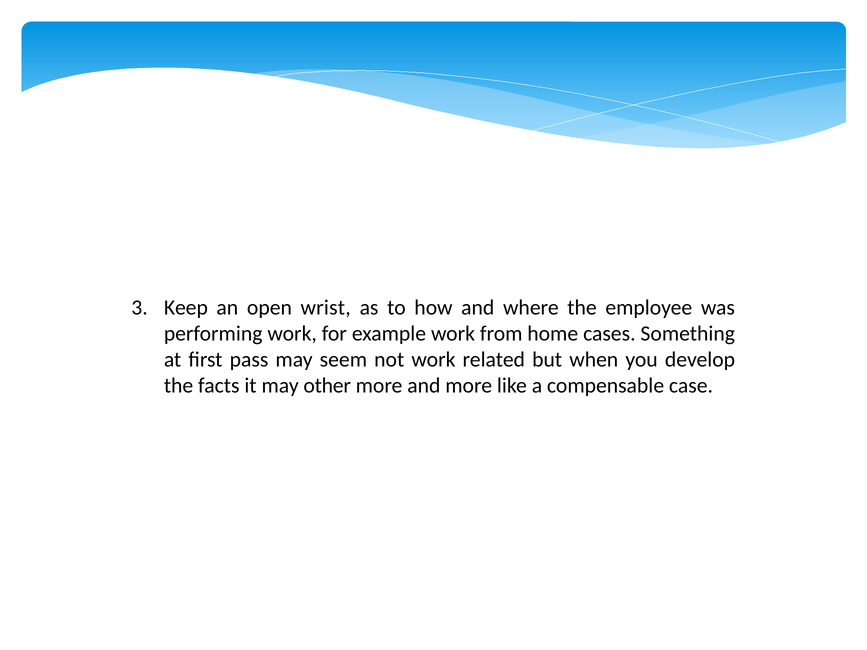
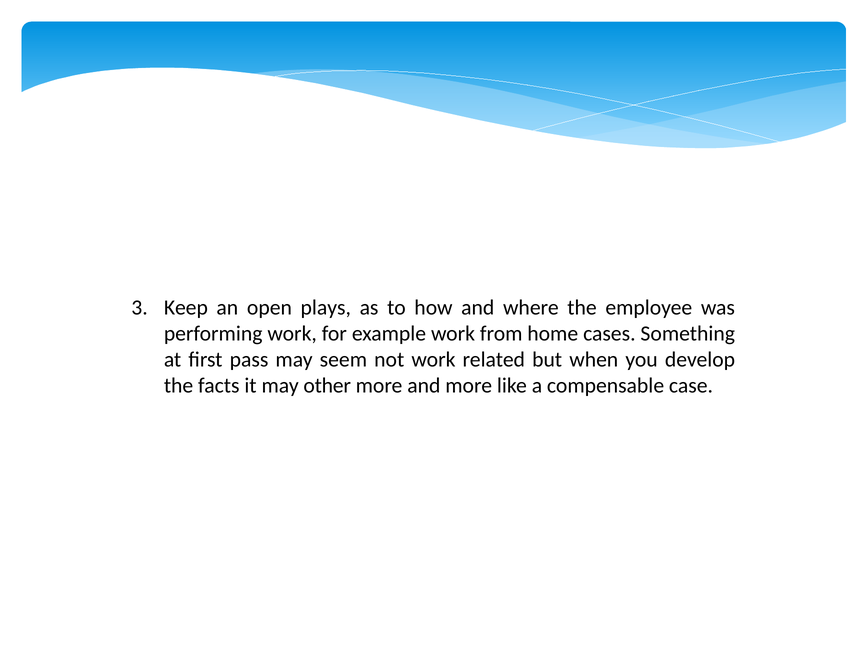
wrist: wrist -> plays (326, 308)
